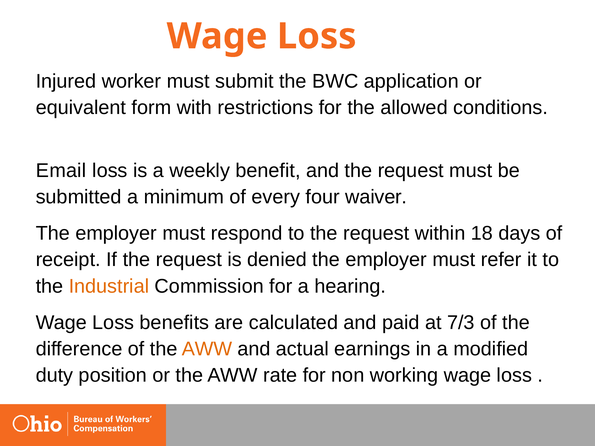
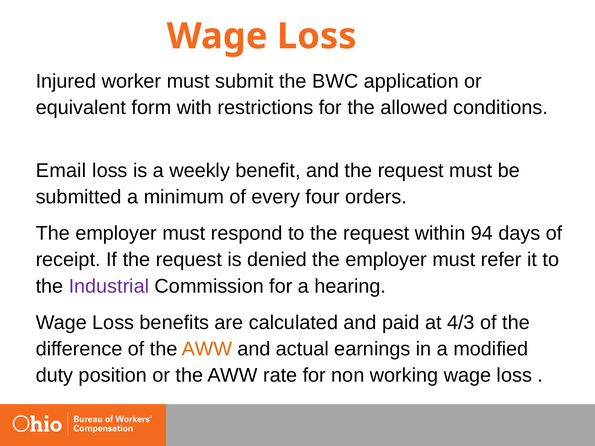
waiver: waiver -> orders (376, 197)
18: 18 -> 94 (482, 233)
Industrial colour: orange -> purple (109, 286)
7/3: 7/3 -> 4/3 (461, 323)
